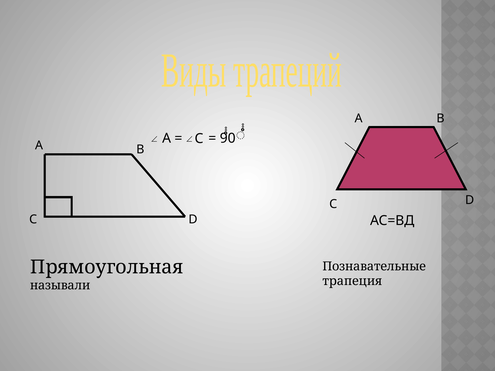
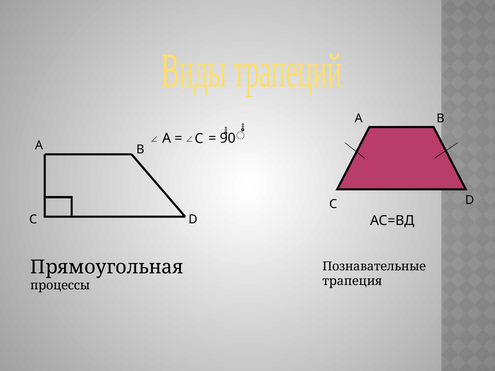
называли: называли -> процессы (60, 286)
